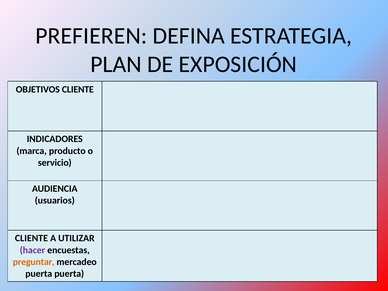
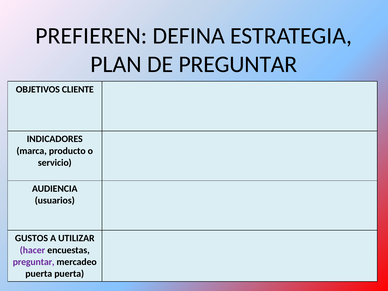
DE EXPOSICIÓN: EXPOSICIÓN -> PREGUNTAR (238, 64)
CLIENTE: CLIENTE -> GUSTOS (31, 238)
preguntar colour: orange -> purple (34, 262)
